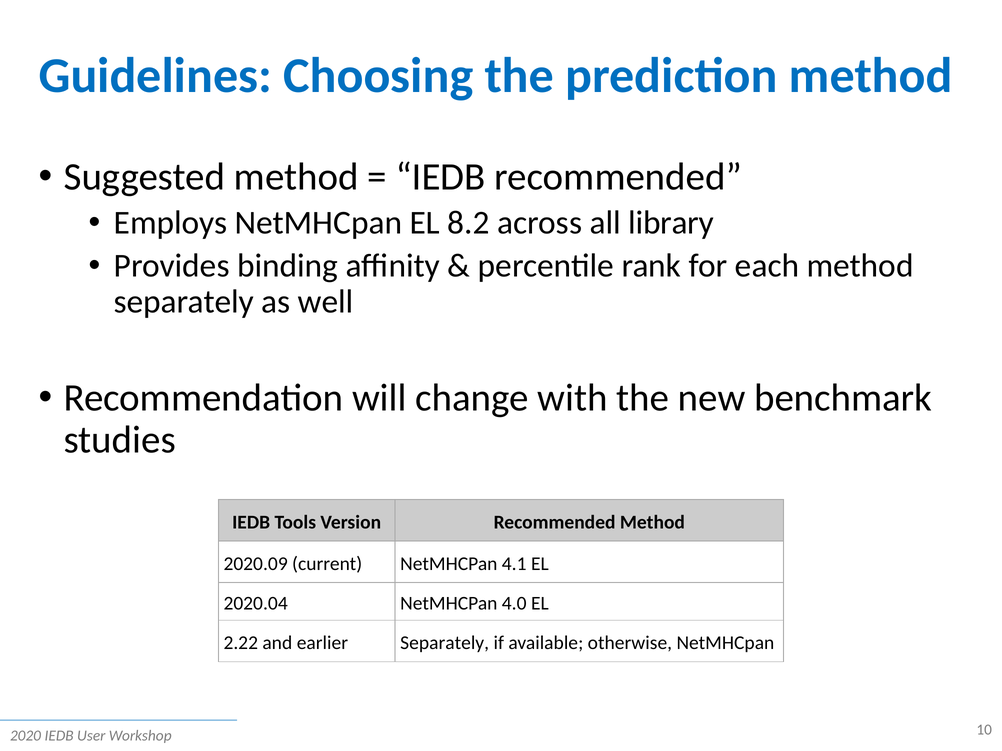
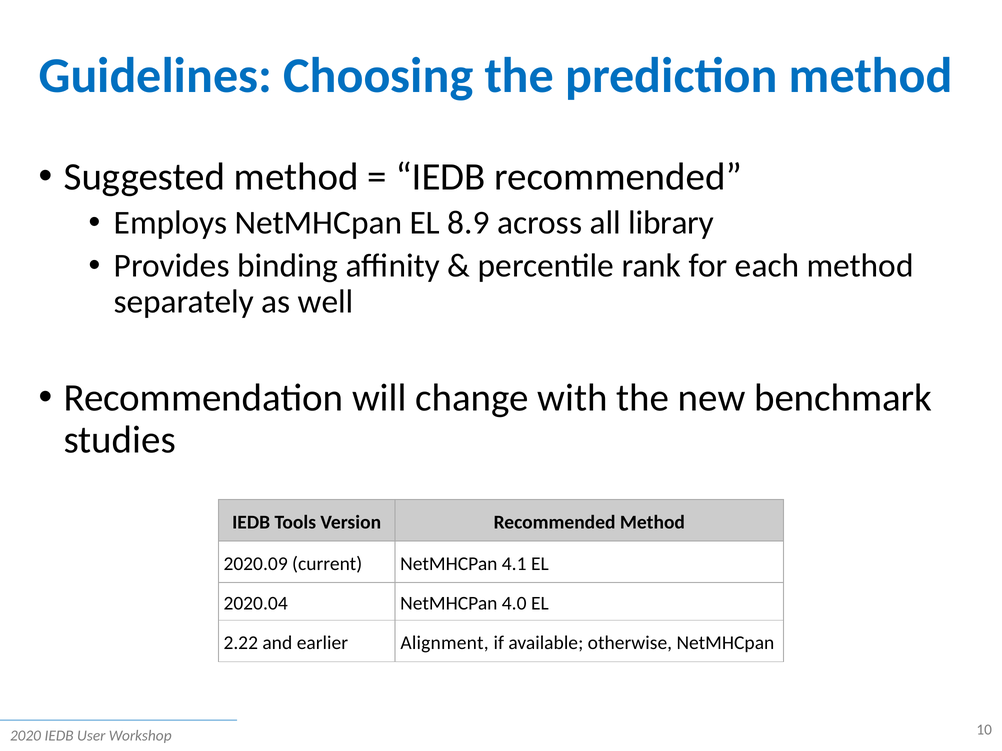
8.2: 8.2 -> 8.9 (469, 223)
earlier Separately: Separately -> Alignment (445, 643)
